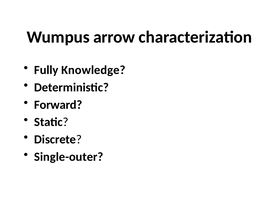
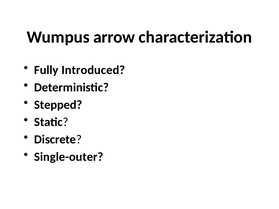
Knowledge: Knowledge -> Introduced (93, 70)
Forward: Forward -> Stepped (58, 105)
